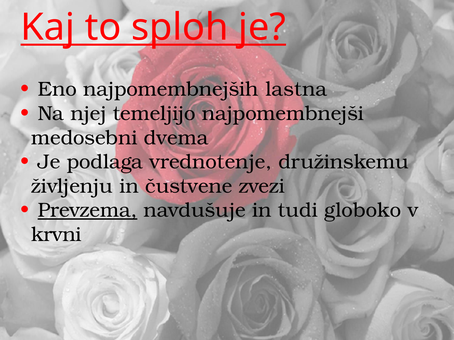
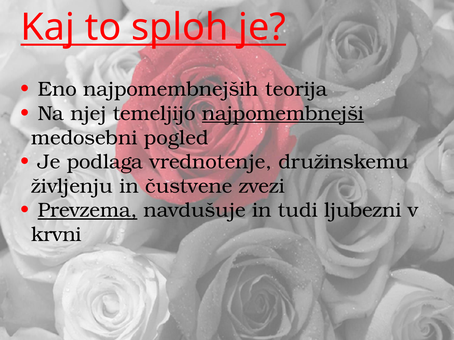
lastna: lastna -> teorija (296, 89)
najpomembnejši underline: none -> present (283, 114)
dvema: dvema -> pogled (176, 138)
globoko: globoko -> ljubezni (363, 211)
